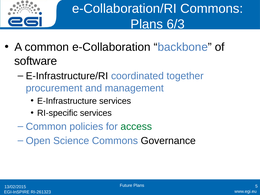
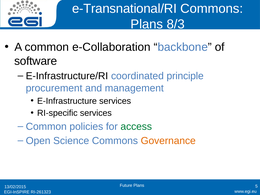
e-Collaboration/RI: e-Collaboration/RI -> e-Transnational/RI (124, 9)
6/3: 6/3 -> 8/3 (176, 24)
together: together -> principle (185, 76)
Governance colour: black -> orange (168, 141)
